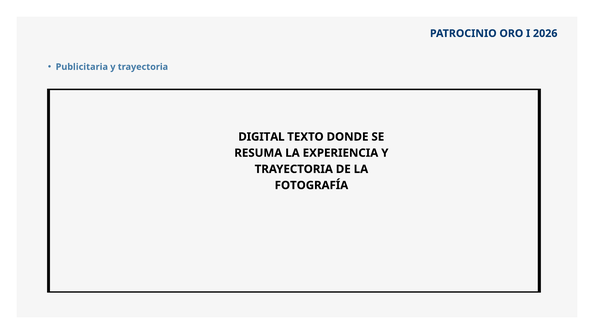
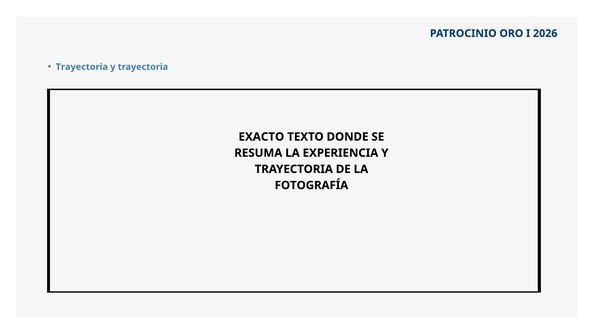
Publicitaria: Publicitaria -> Trayectoria (82, 67)
DIGITAL: DIGITAL -> EXACTO (261, 137)
